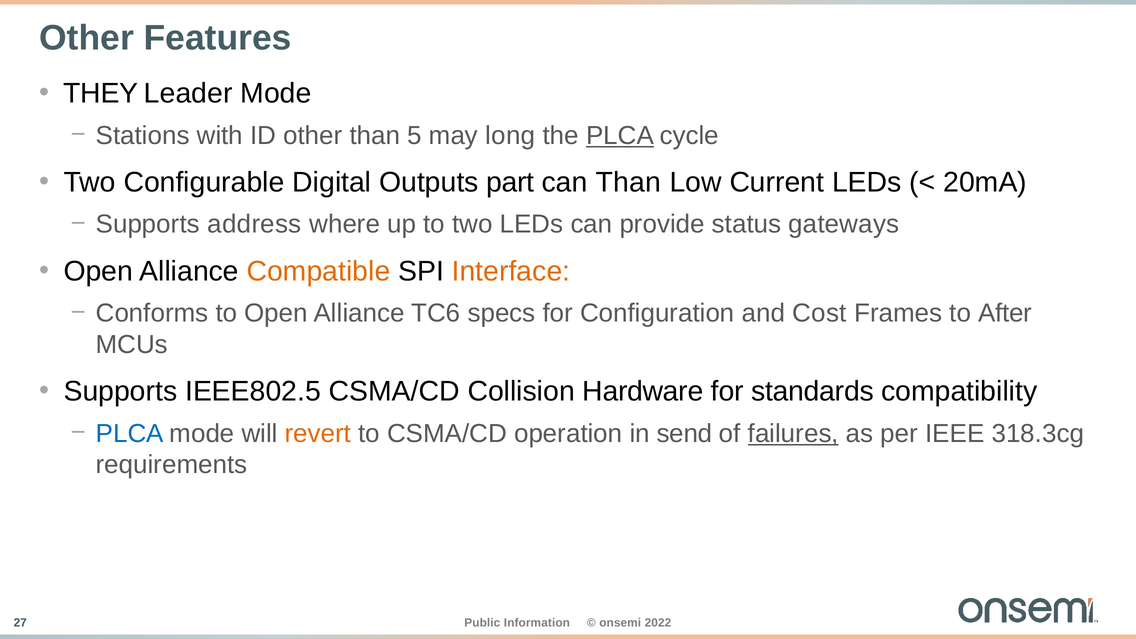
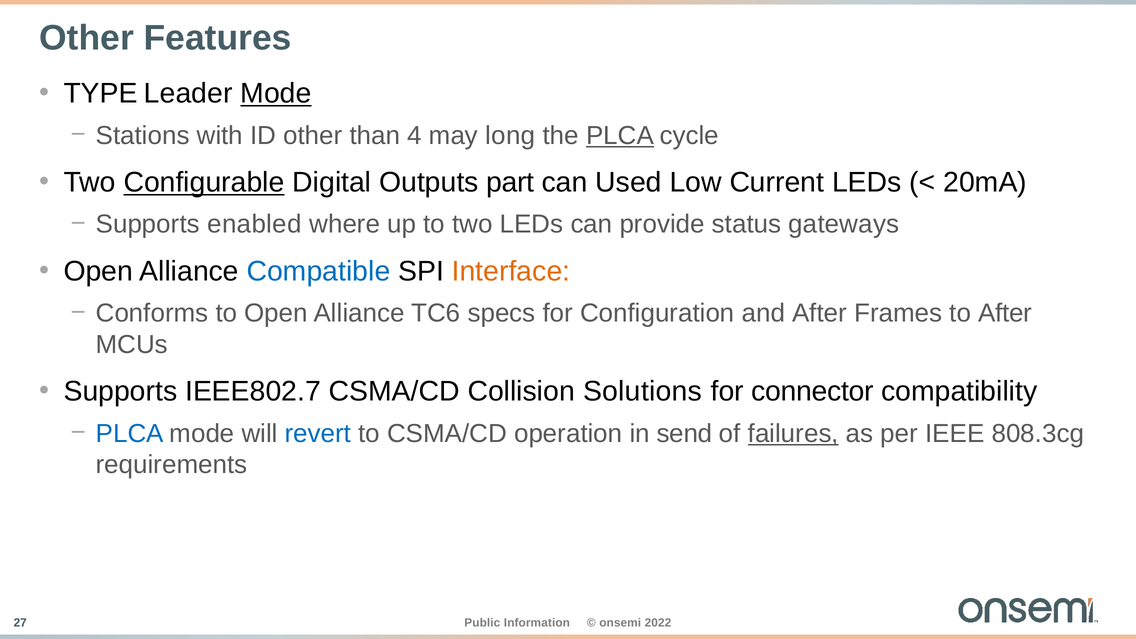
THEY: THEY -> TYPE (101, 94)
Mode underline: none -> present (276, 94)
5: 5 -> 4 (415, 135)
Configurable underline: none -> present (204, 183)
can Than: Than -> Used (629, 183)
address: address -> enabled (254, 224)
Compatible colour: orange -> blue (318, 271)
and Cost: Cost -> After (820, 313)
IEEE802.5: IEEE802.5 -> IEEE802.7 (253, 392)
Hardware: Hardware -> Solutions (643, 392)
standards: standards -> connector (813, 392)
revert colour: orange -> blue (318, 434)
318.3cg: 318.3cg -> 808.3cg (1038, 434)
